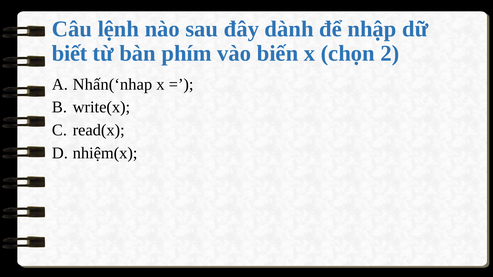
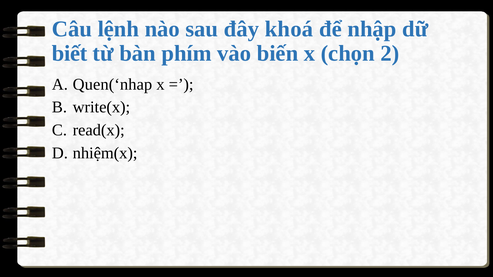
dành: dành -> khoá (289, 29)
Nhấn(‘nhap: Nhấn(‘nhap -> Quen(‘nhap (112, 84)
